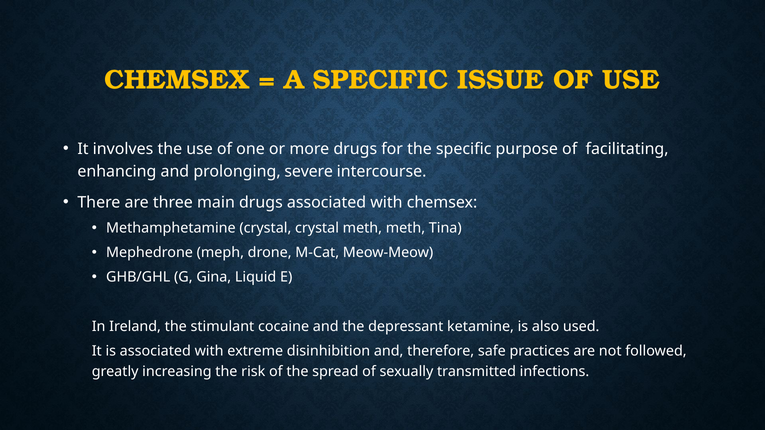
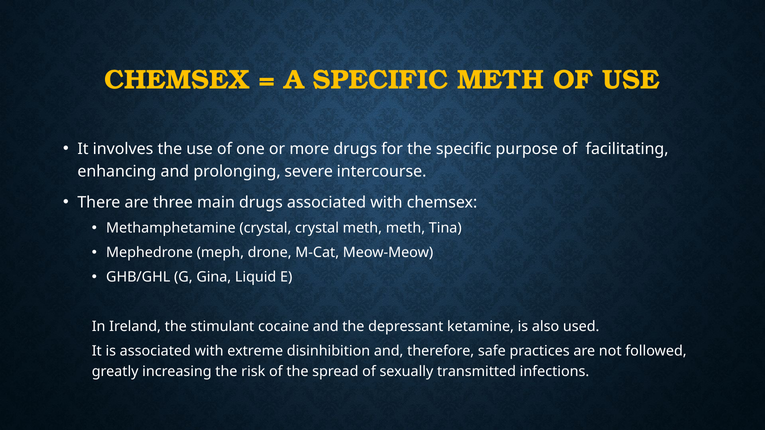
SPECIFIC ISSUE: ISSUE -> METH (501, 80)
